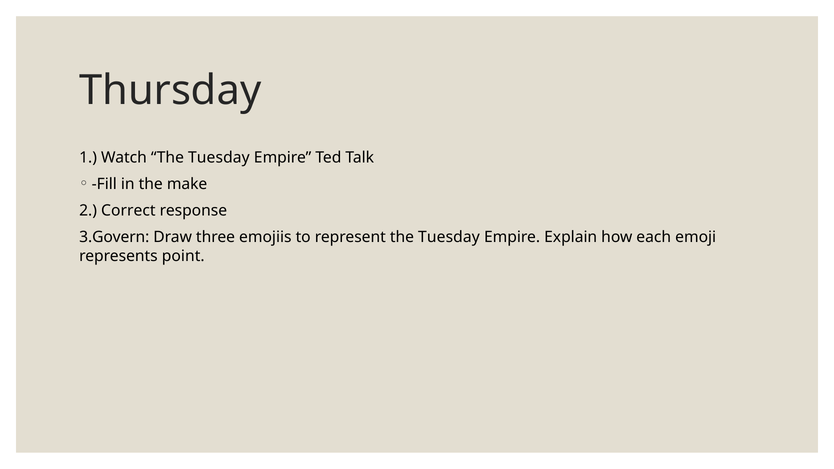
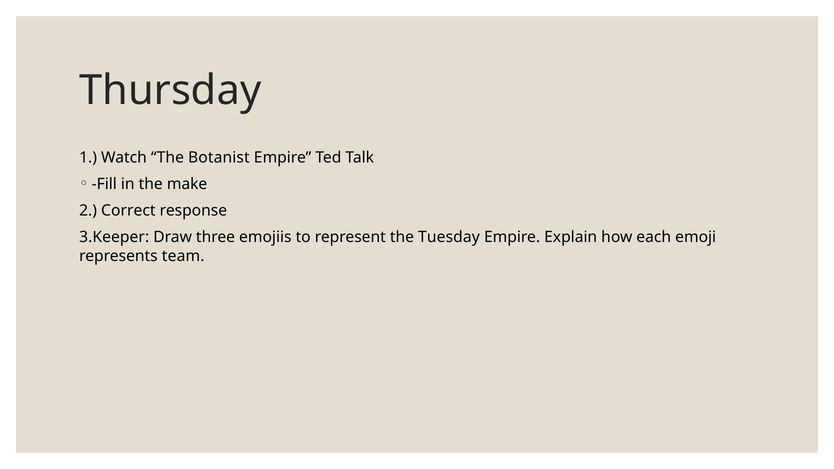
Watch The Tuesday: Tuesday -> Botanist (219, 157)
3.Govern: 3.Govern -> 3.Keeper (114, 237)
point: point -> team (183, 256)
